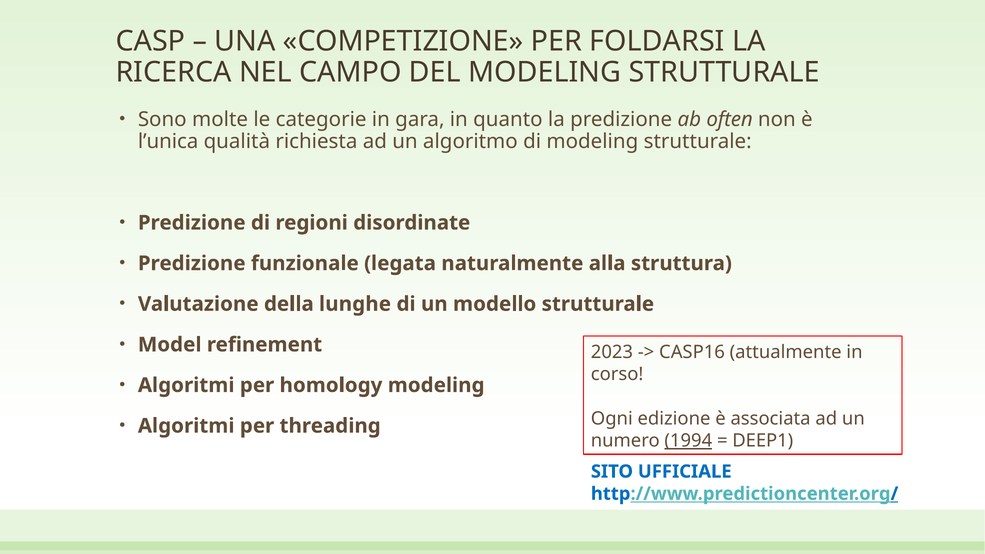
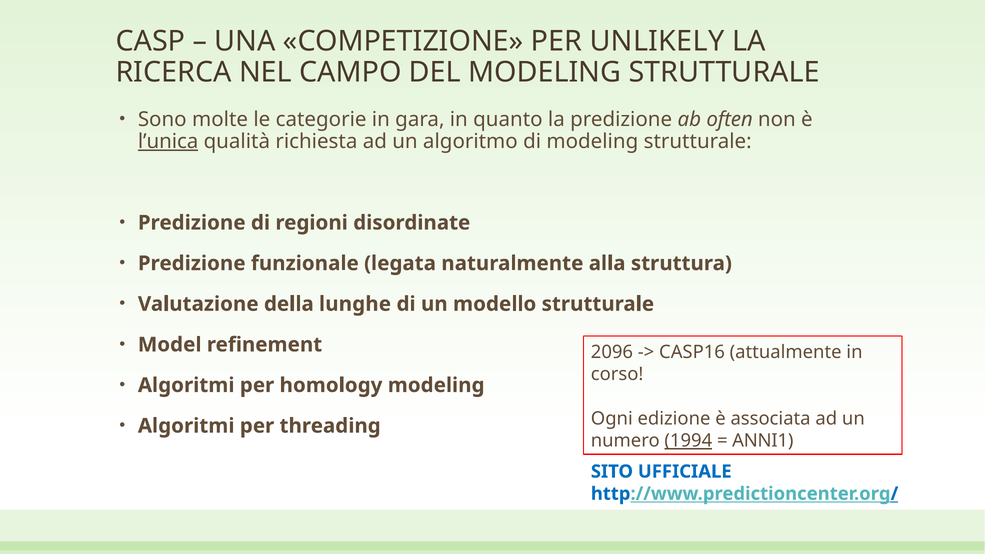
FOLDARSI: FOLDARSI -> UNLIKELY (657, 41)
l’unica underline: none -> present (168, 142)
2023: 2023 -> 2096 (612, 352)
DEEP1: DEEP1 -> ANNI1 (763, 441)
